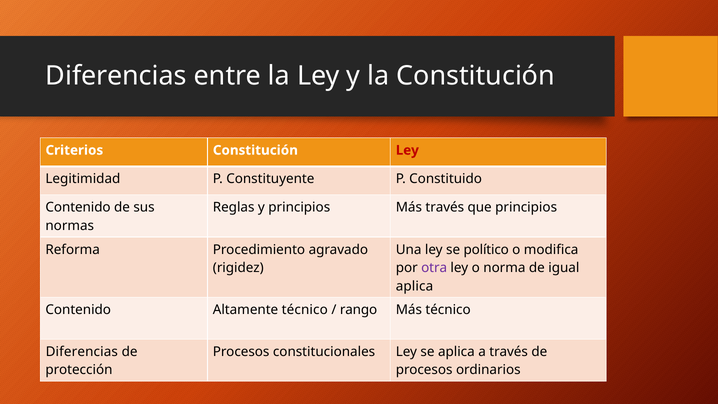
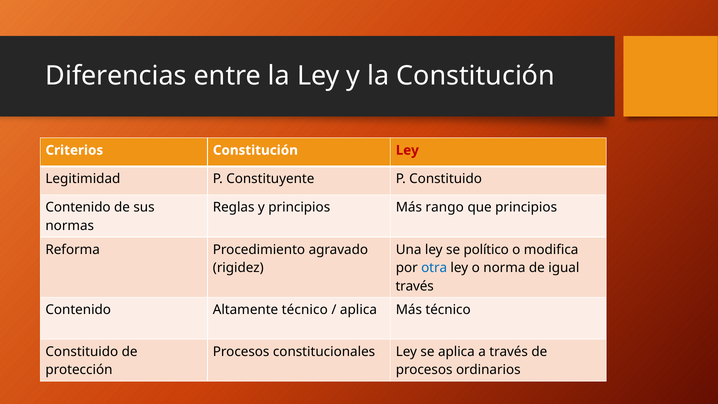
Más través: través -> rango (445, 207)
otra colour: purple -> blue (434, 268)
aplica: aplica -> través (415, 286)
rango: rango -> aplica (358, 310)
Diferencias: Diferencias -> Constituido (82, 352)
